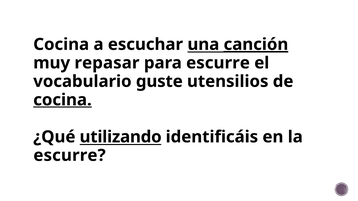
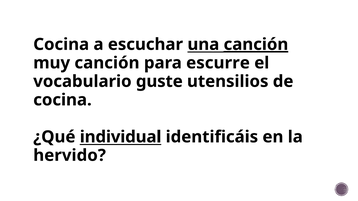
muy repasar: repasar -> canción (107, 63)
cocina underline: present -> none (62, 100)
utilizando: utilizando -> individual (121, 137)
escurre: escurre -> hervido (70, 156)
